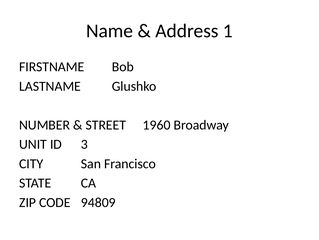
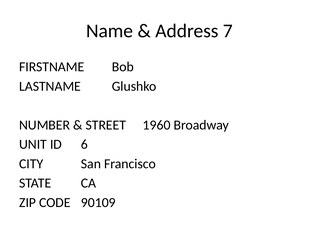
1: 1 -> 7 (228, 31)
3: 3 -> 6 (84, 144)
94809: 94809 -> 90109 (98, 202)
